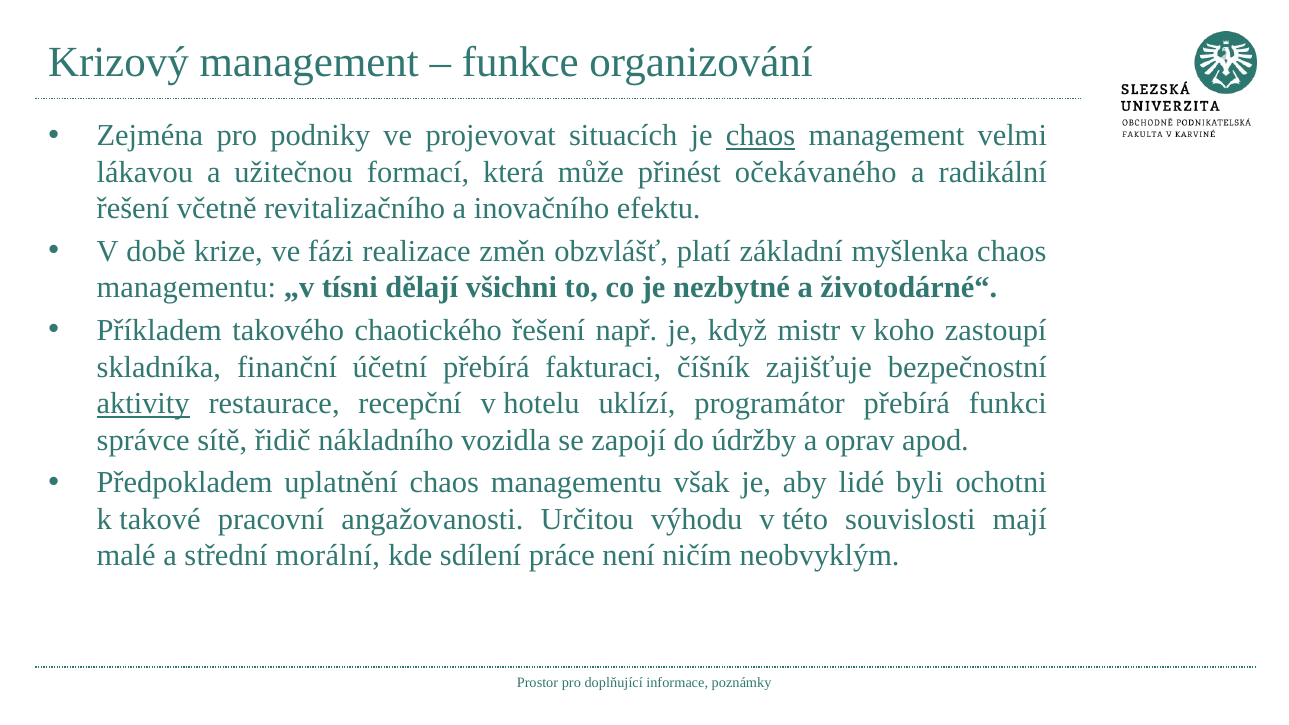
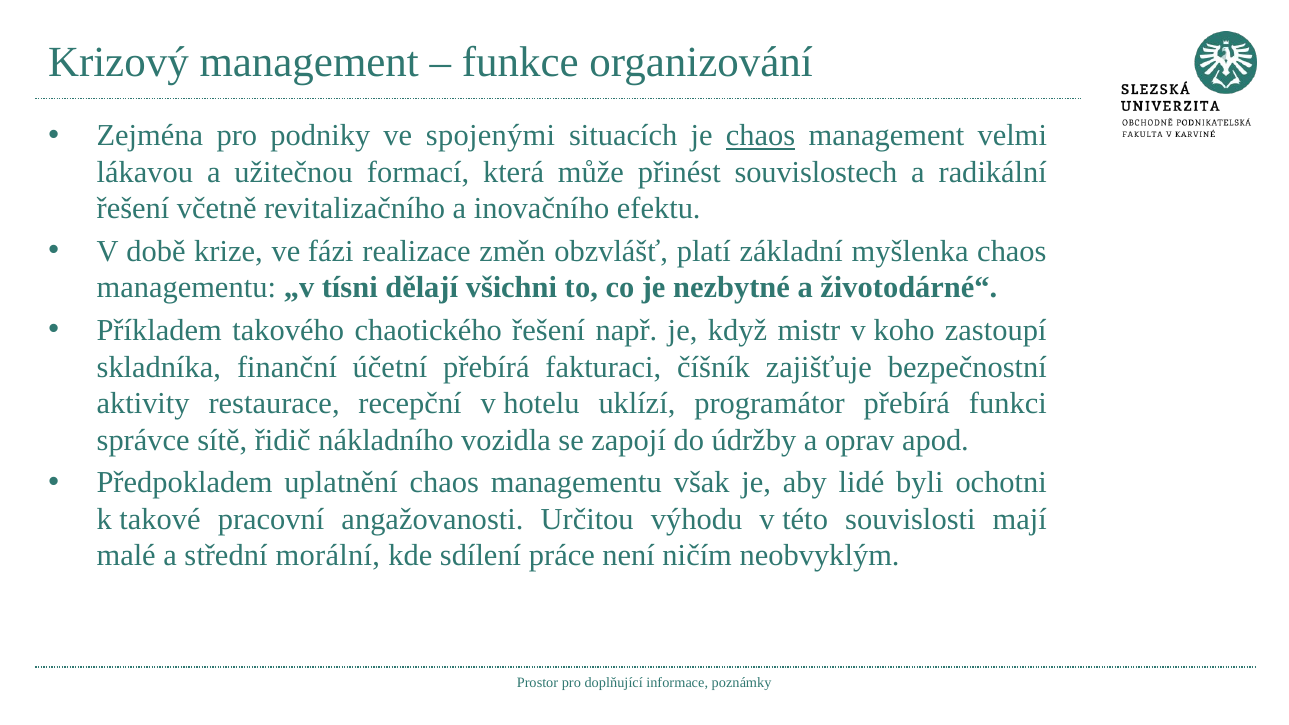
projevovat: projevovat -> spojenými (491, 136)
očekávaného: očekávaného -> souvislostech (816, 172)
aktivity underline: present -> none (143, 404)
